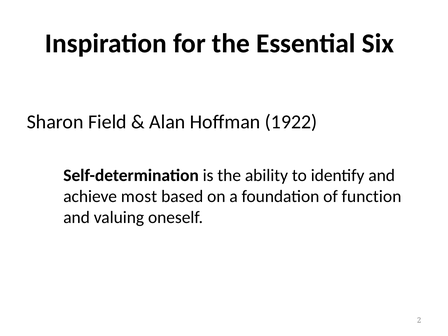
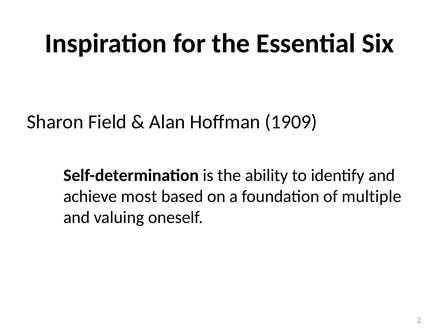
1922: 1922 -> 1909 (291, 122)
function: function -> multiple (371, 196)
